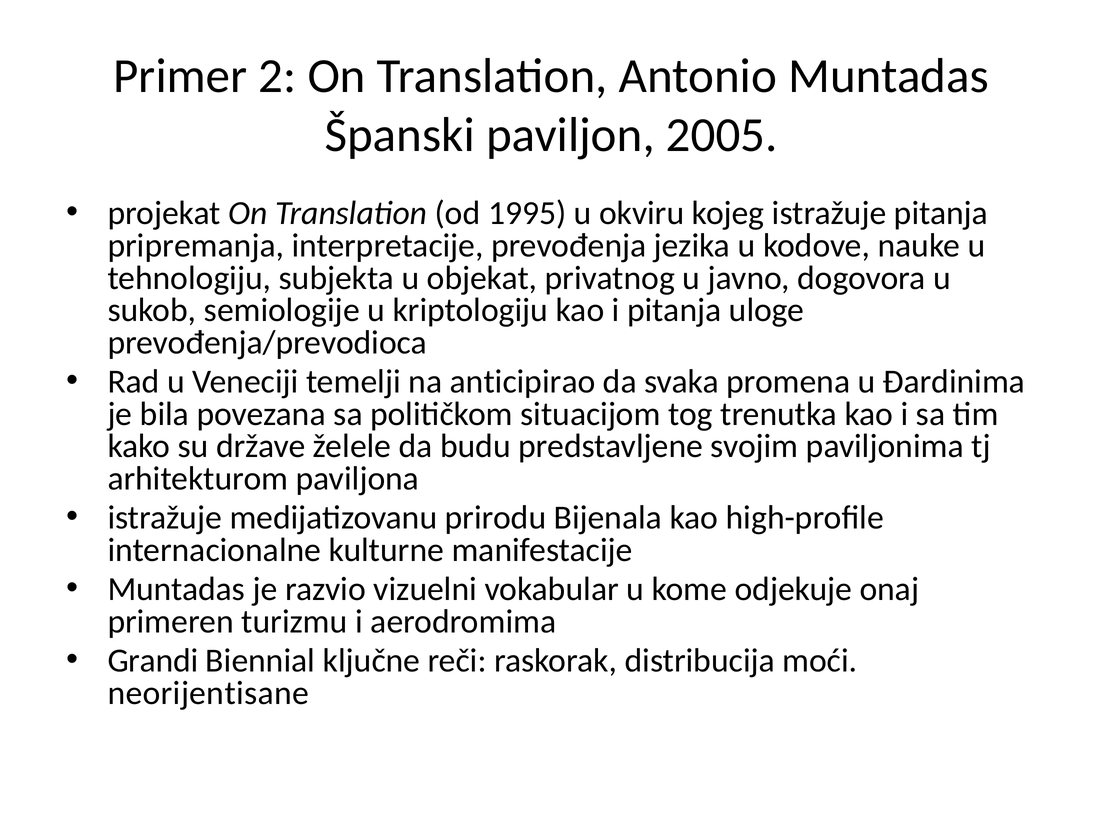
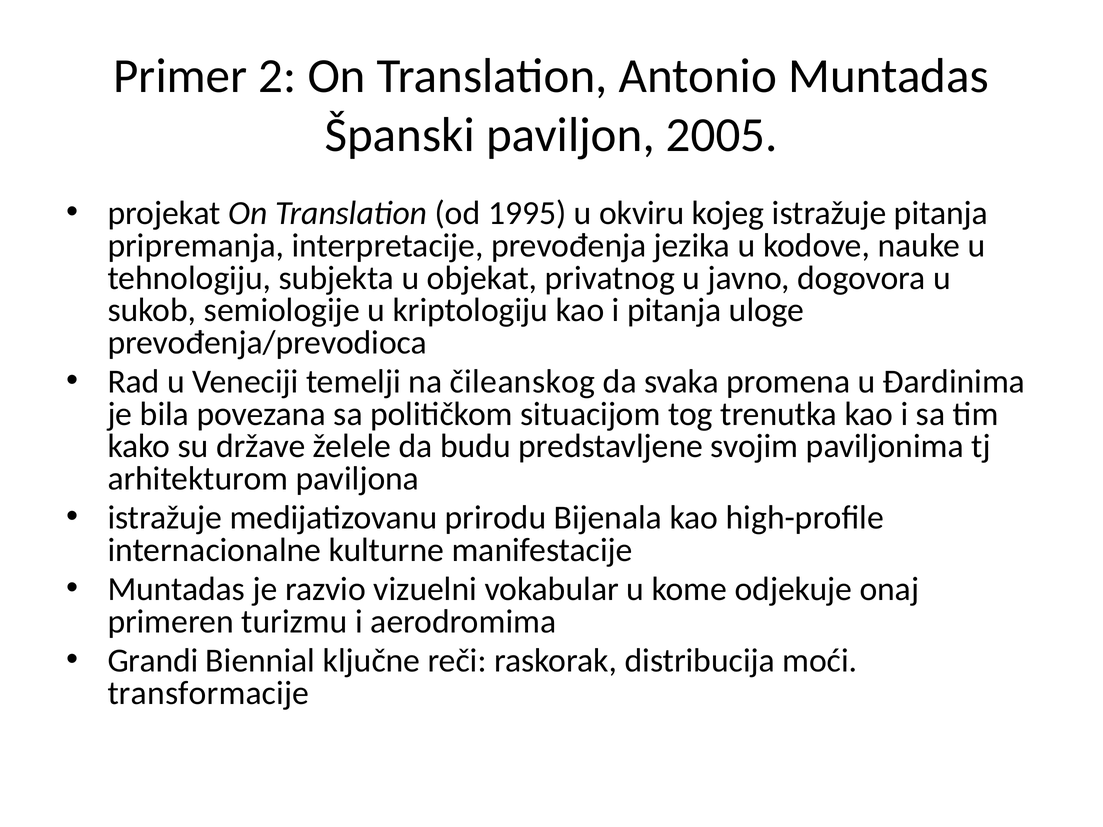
anticipirao: anticipirao -> čileanskog (522, 382)
neorijentisane: neorijentisane -> transformacije (208, 693)
